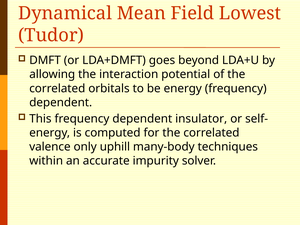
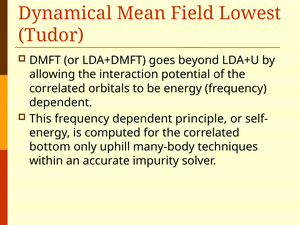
insulator: insulator -> principle (201, 119)
valence: valence -> bottom (50, 147)
